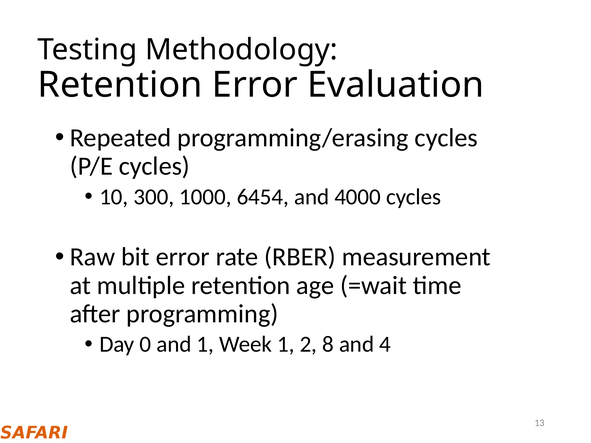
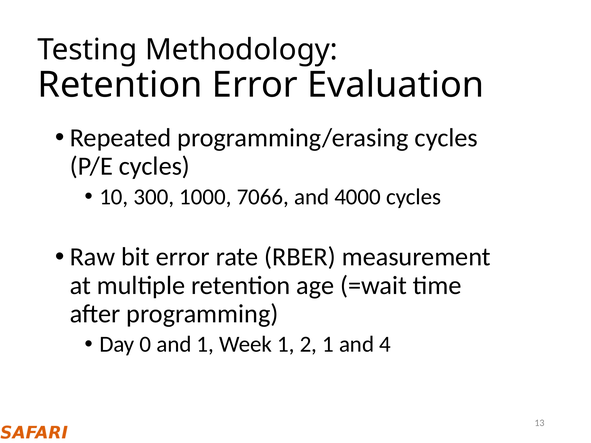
6454: 6454 -> 7066 (263, 197)
2 8: 8 -> 1 (328, 345)
